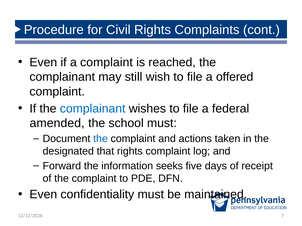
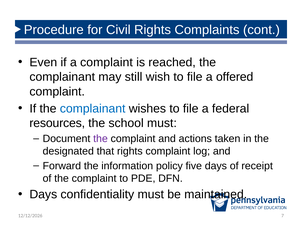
amended: amended -> resources (57, 123)
the colour: blue -> purple (101, 139)
seeks: seeks -> policy (169, 166)
Even: Even -> Days (43, 195)
